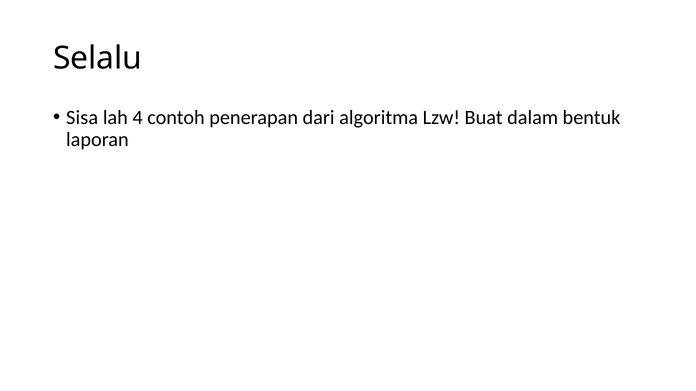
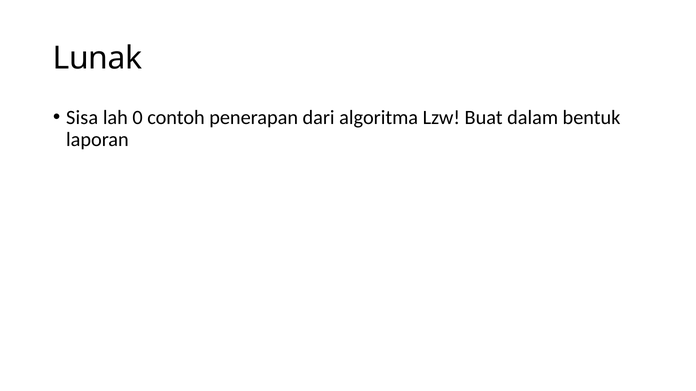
Selalu: Selalu -> Lunak (98, 58)
4: 4 -> 0 (138, 118)
